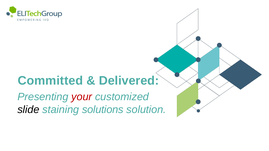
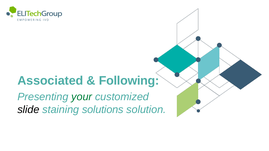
Committed: Committed -> Associated (50, 81)
Delivered: Delivered -> Following (129, 81)
your colour: red -> green (82, 97)
